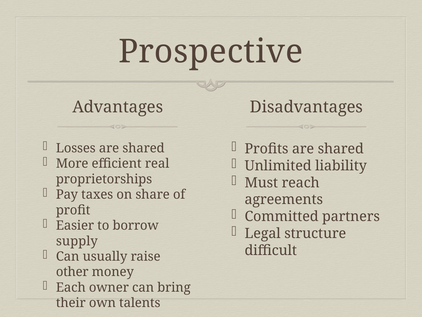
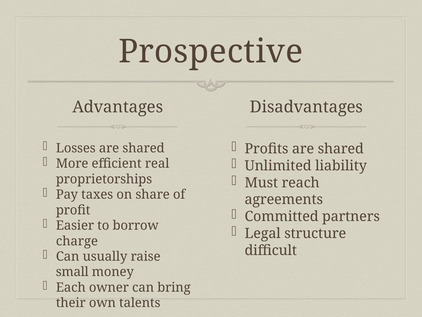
supply: supply -> charge (77, 241)
other: other -> small (72, 272)
